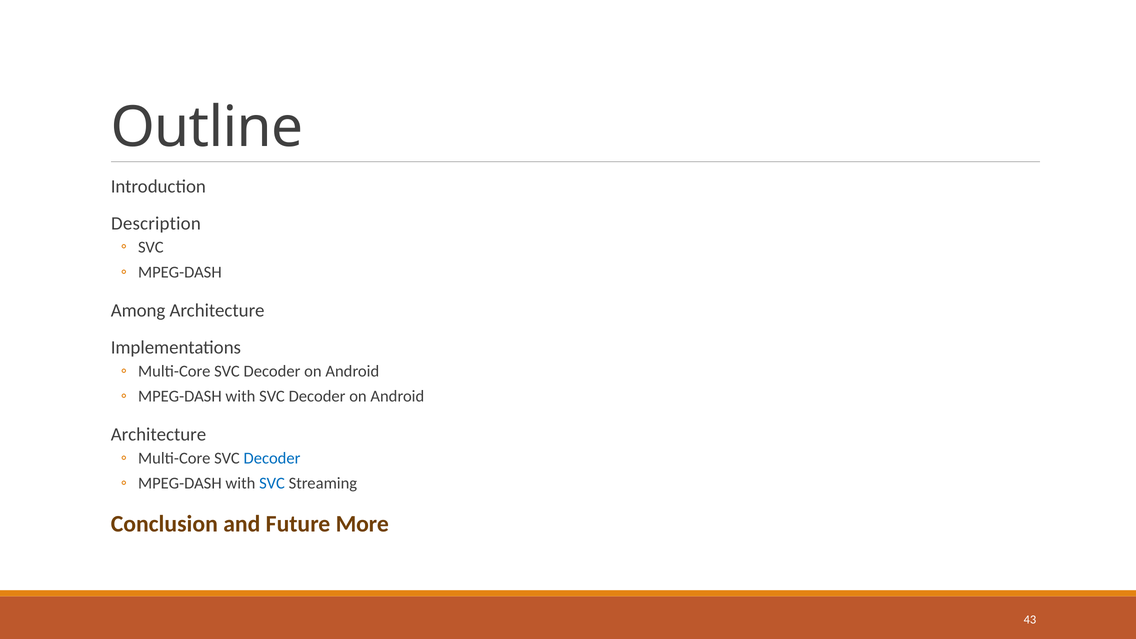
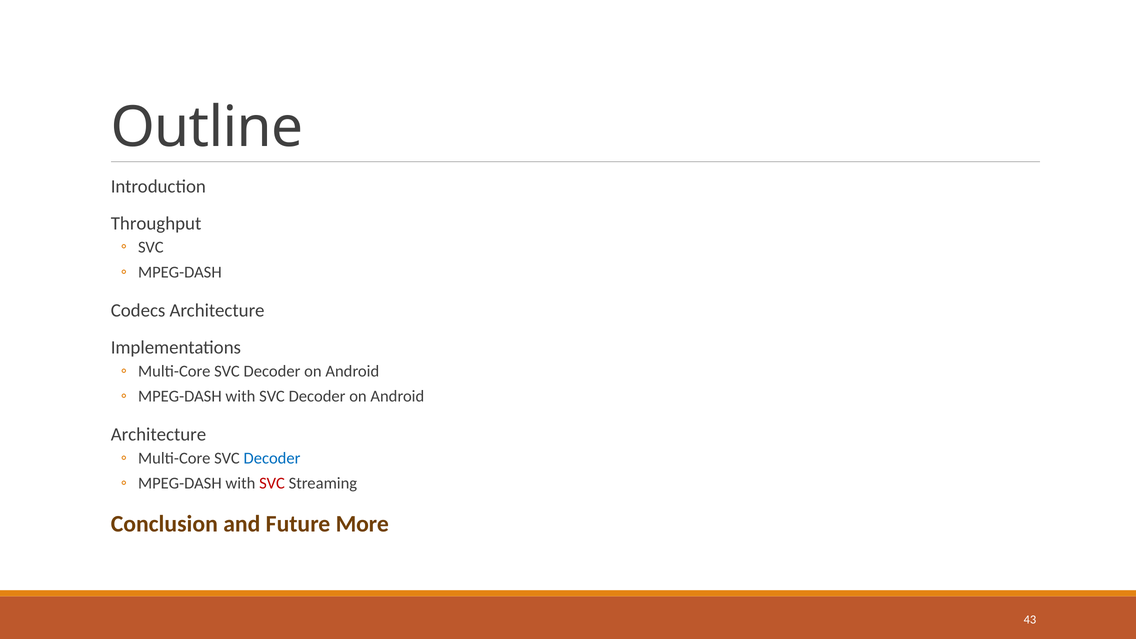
Description: Description -> Throughput (156, 223)
Among: Among -> Codecs (138, 310)
SVC colour: blue -> red (272, 483)
